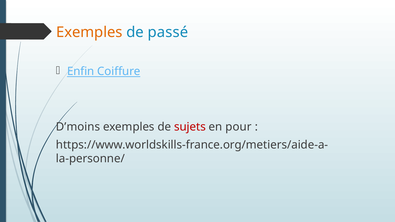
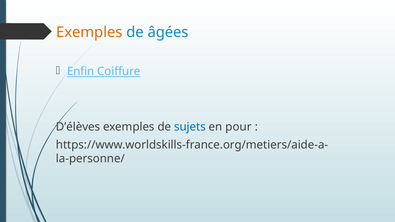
passé: passé -> âgées (168, 32)
D’moins: D’moins -> D’élèves (78, 127)
sujets colour: red -> blue (190, 127)
